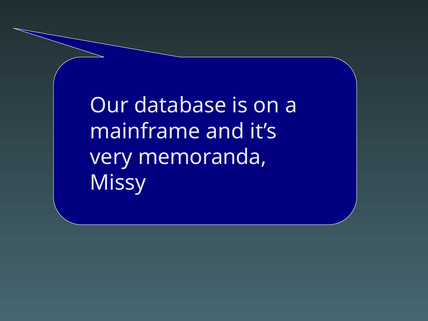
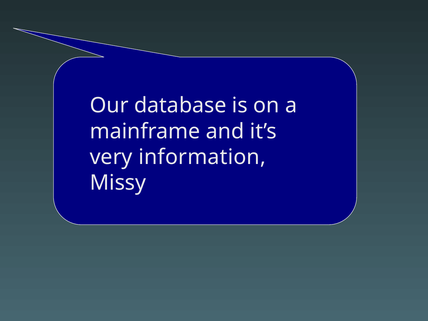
memoranda: memoranda -> information (202, 157)
